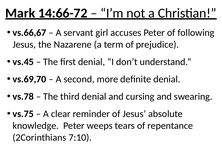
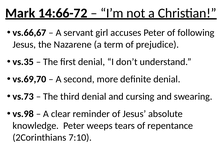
vs.45: vs.45 -> vs.35 (23, 62)
vs.78: vs.78 -> vs.73 (23, 97)
vs.75: vs.75 -> vs.98 (23, 114)
